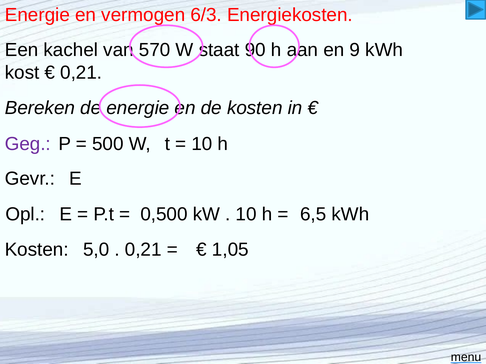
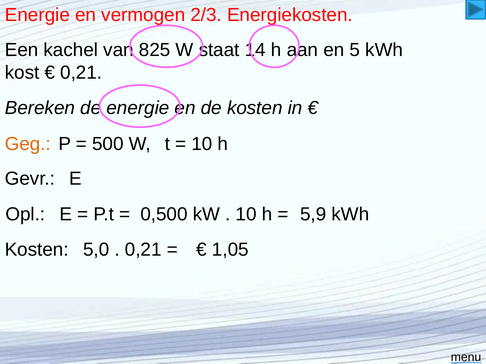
6/3: 6/3 -> 2/3 (206, 15)
570: 570 -> 825 (155, 50)
90: 90 -> 14 (255, 50)
9: 9 -> 5 (355, 50)
Geg colour: purple -> orange (28, 144)
6,5: 6,5 -> 5,9 (313, 215)
